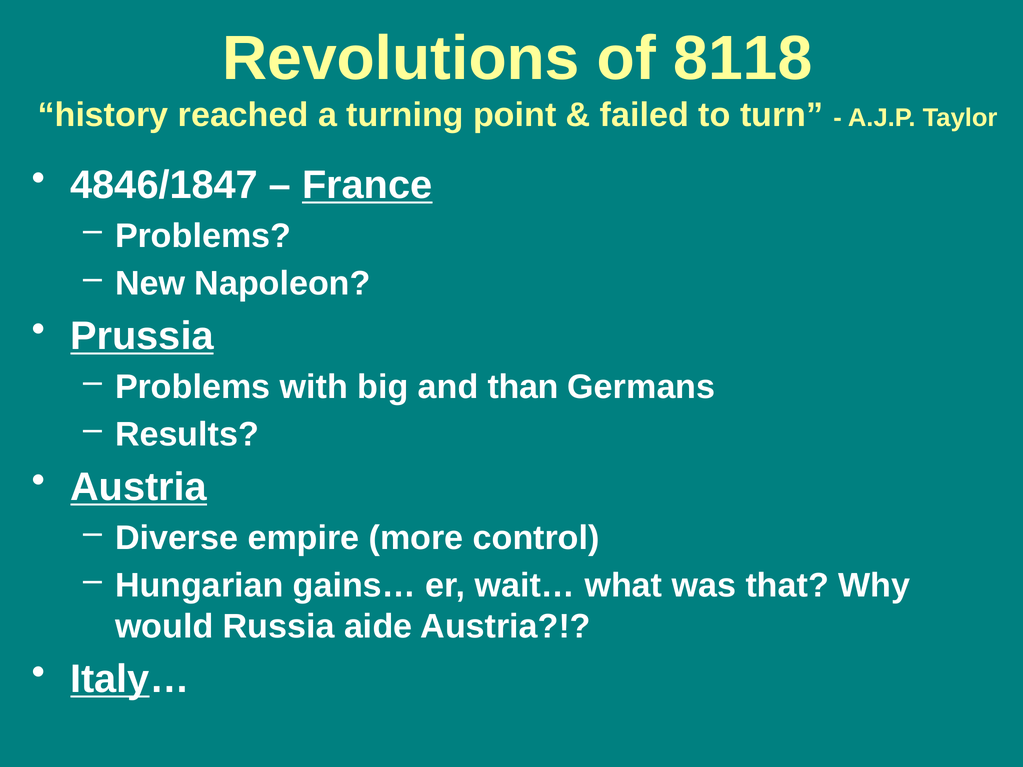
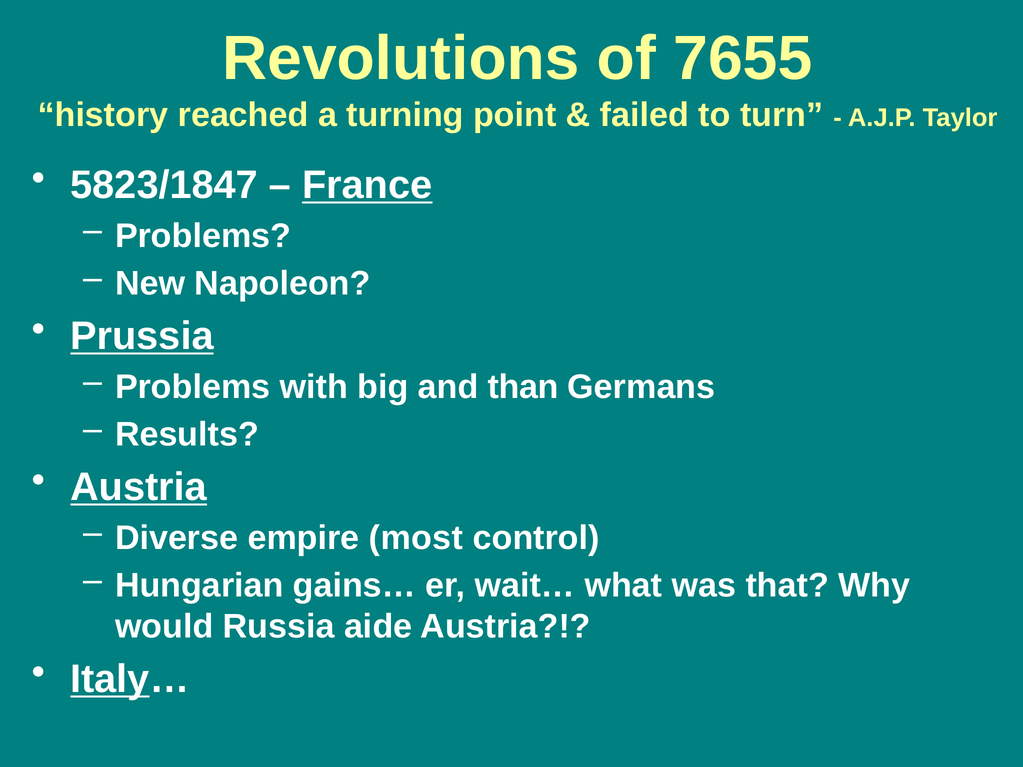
8118: 8118 -> 7655 (743, 59)
4846/1847: 4846/1847 -> 5823/1847 (164, 185)
more: more -> most (416, 538)
